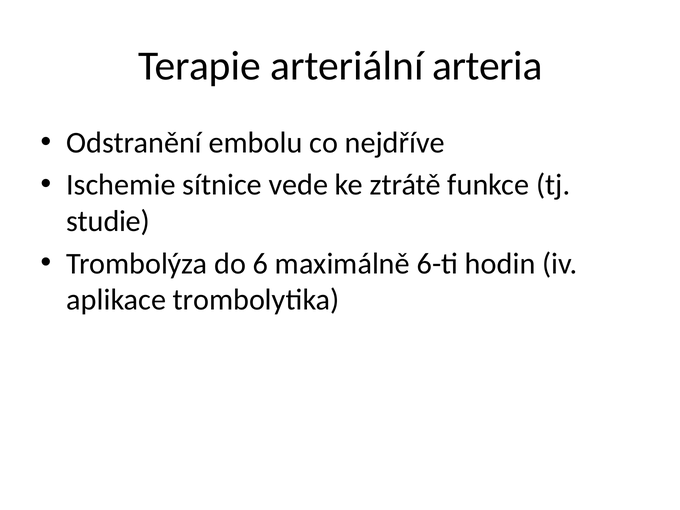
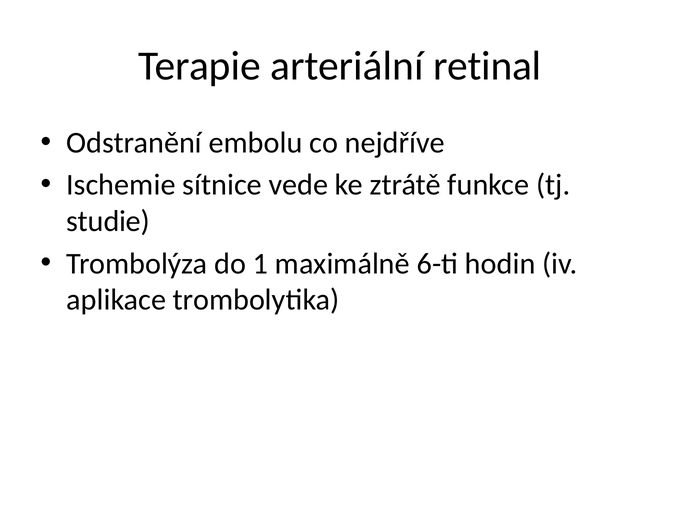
arteria: arteria -> retinal (487, 66)
6: 6 -> 1 (261, 264)
